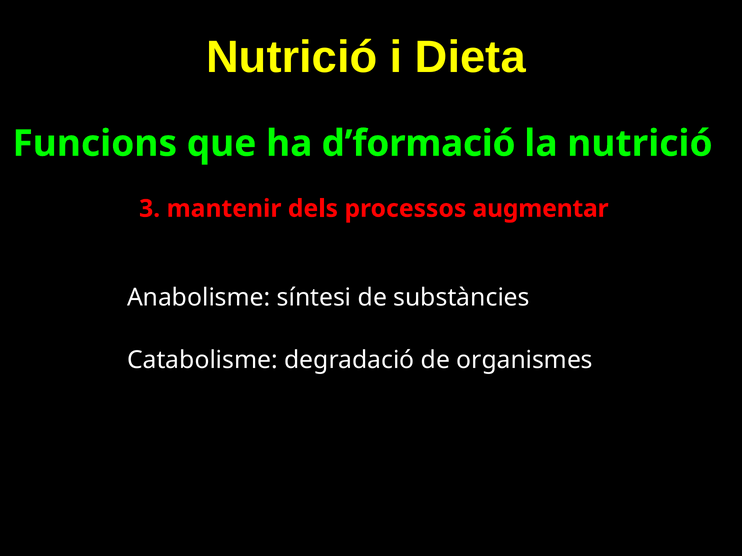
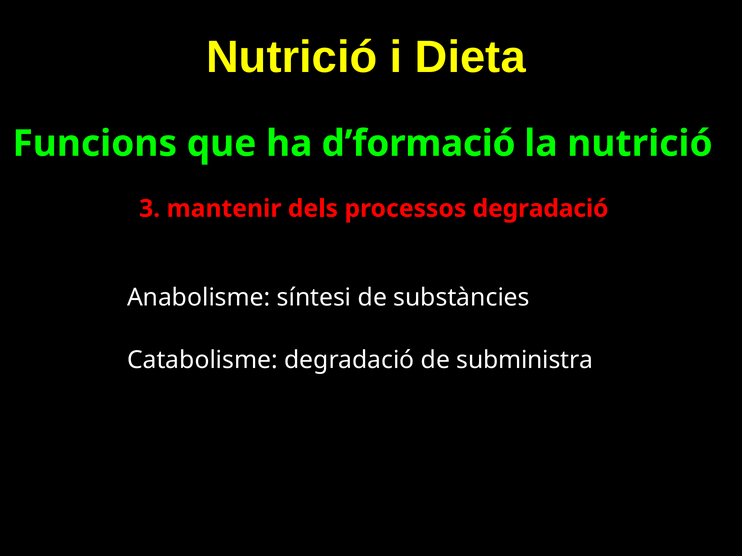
processos augmentar: augmentar -> degradació (541, 209)
organismes: organismes -> subministra (525, 360)
